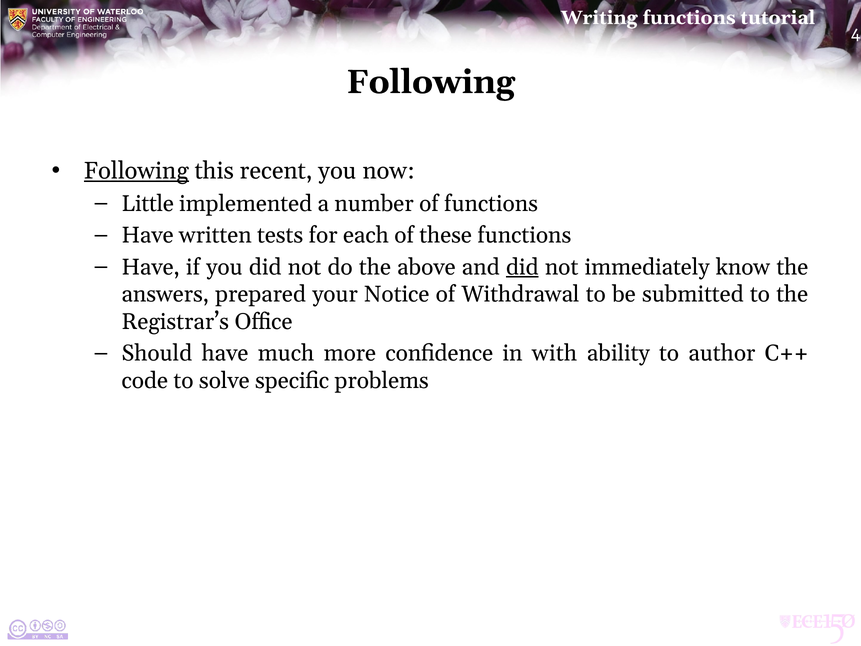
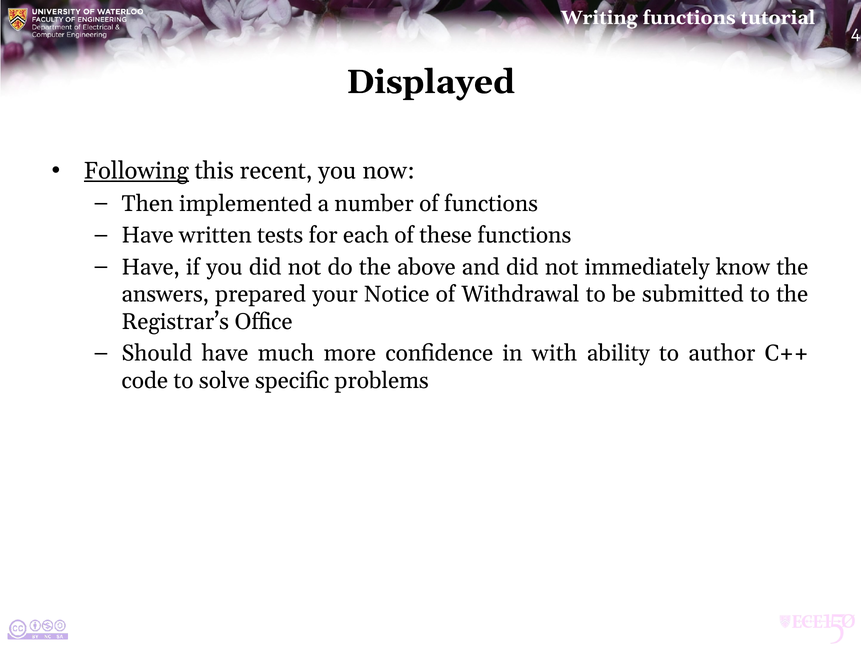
Following: Following -> Displayed (431, 82)
Little: Little -> Then (148, 203)
did underline: present -> none (522, 267)
